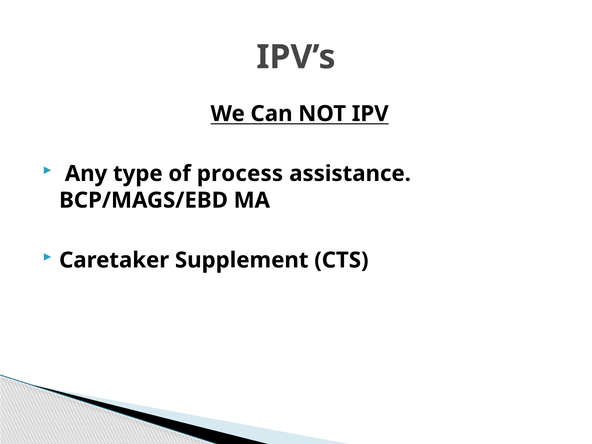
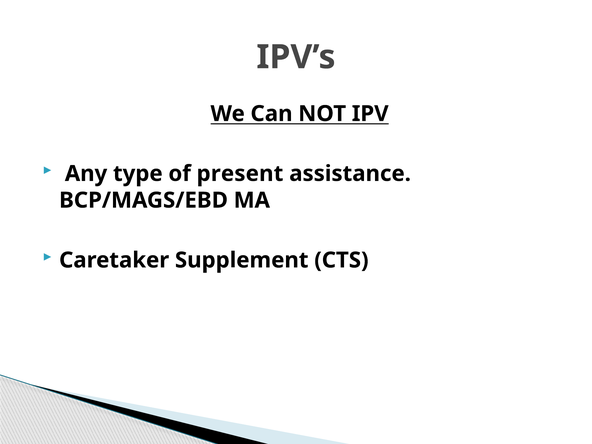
process: process -> present (240, 174)
